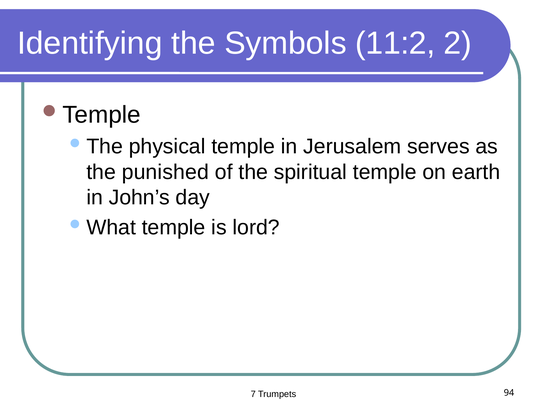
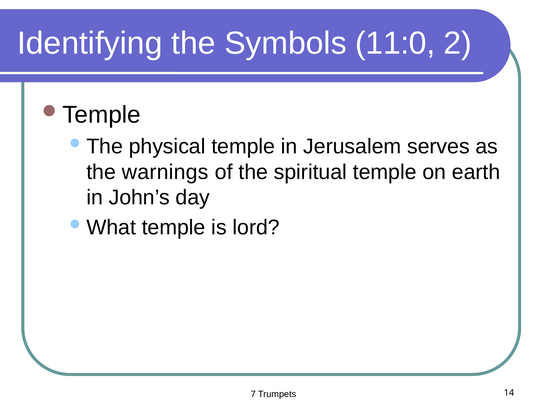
11:2: 11:2 -> 11:0 (395, 43)
punished: punished -> warnings (165, 172)
94: 94 -> 14 (509, 392)
